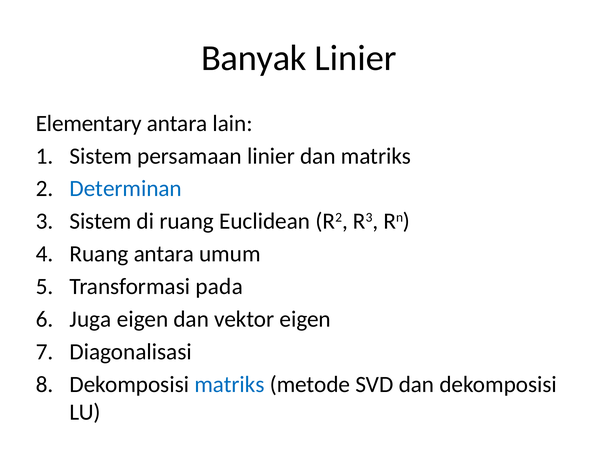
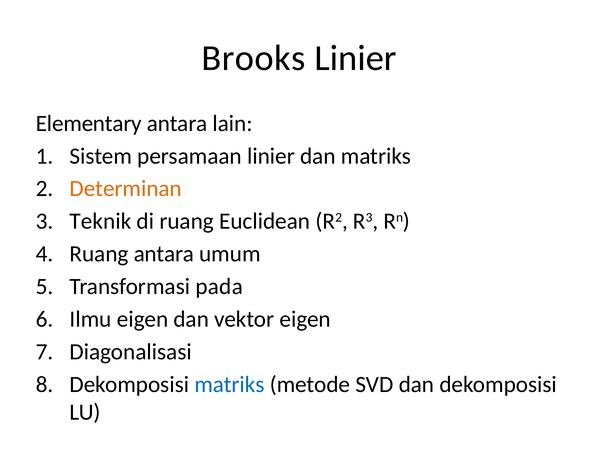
Banyak: Banyak -> Brooks (253, 58)
Determinan colour: blue -> orange (126, 188)
Sistem: Sistem -> Teknik (100, 221)
Juga: Juga -> Ilmu (91, 319)
